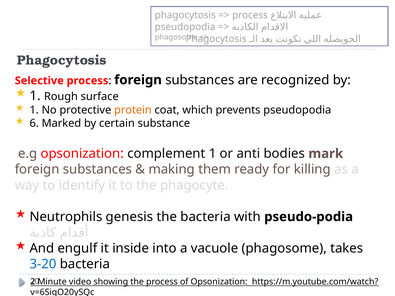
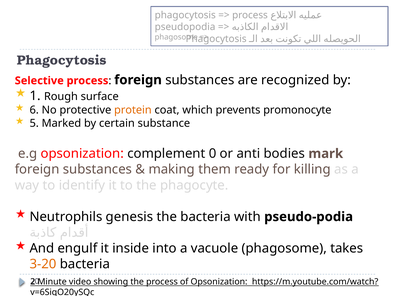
1: 1 -> 6 (34, 110)
prevents pseudopodia: pseudopodia -> promonocyte (297, 110)
6: 6 -> 5 (34, 123)
complement 1: 1 -> 0 (213, 154)
3-20 colour: blue -> orange (43, 264)
